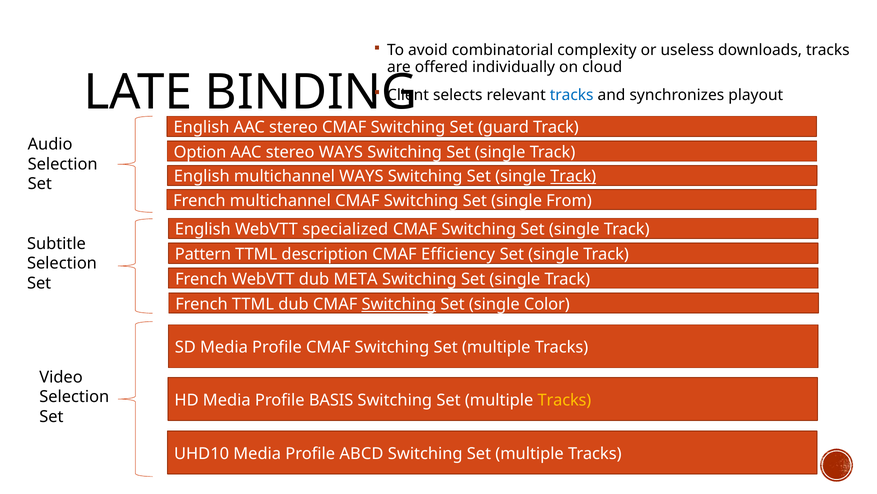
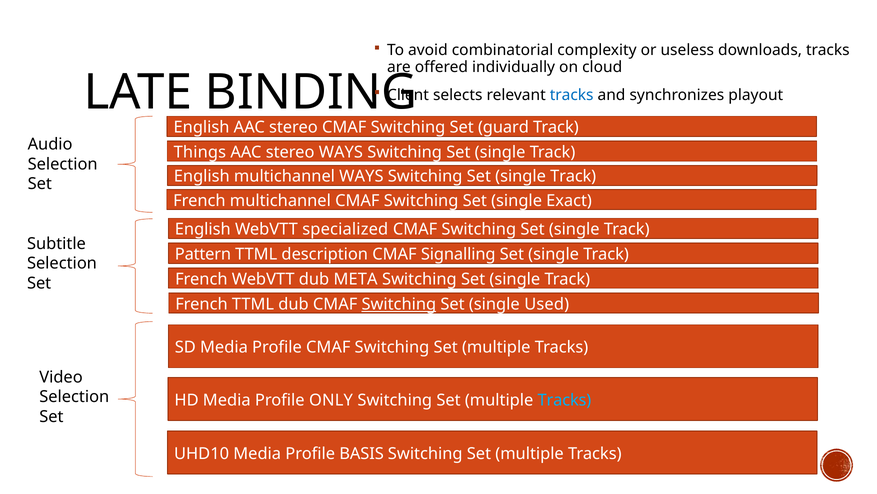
Option: Option -> Things (200, 152)
Track underline: present -> none (573, 176)
From: From -> Exact (569, 200)
Efficiency: Efficiency -> Signalling (458, 254)
Color: Color -> Used (547, 304)
BASIS: BASIS -> ONLY (331, 400)
Tracks colour: yellow -> light blue (564, 400)
ABCD: ABCD -> BASIS (362, 453)
